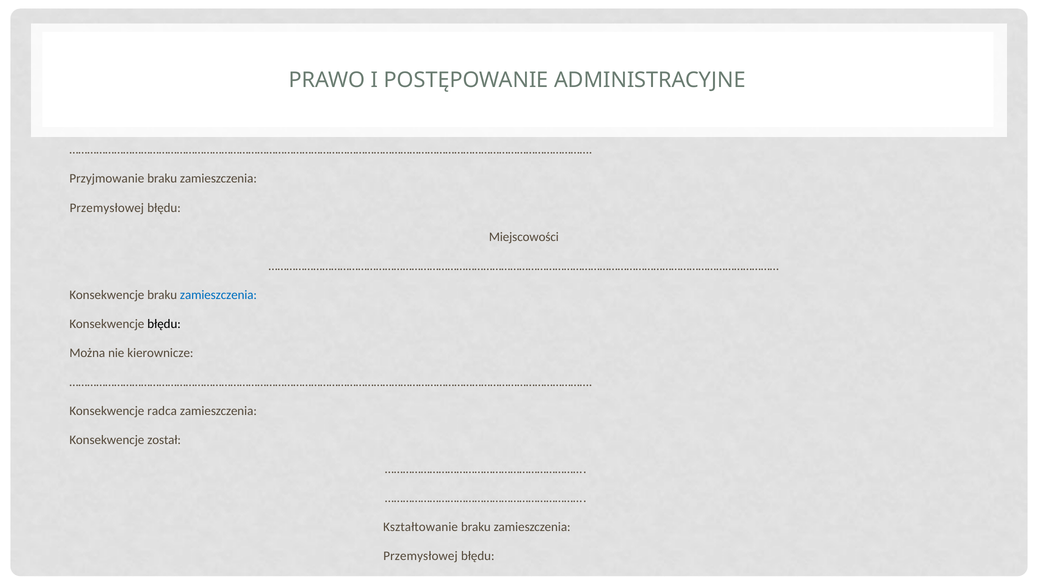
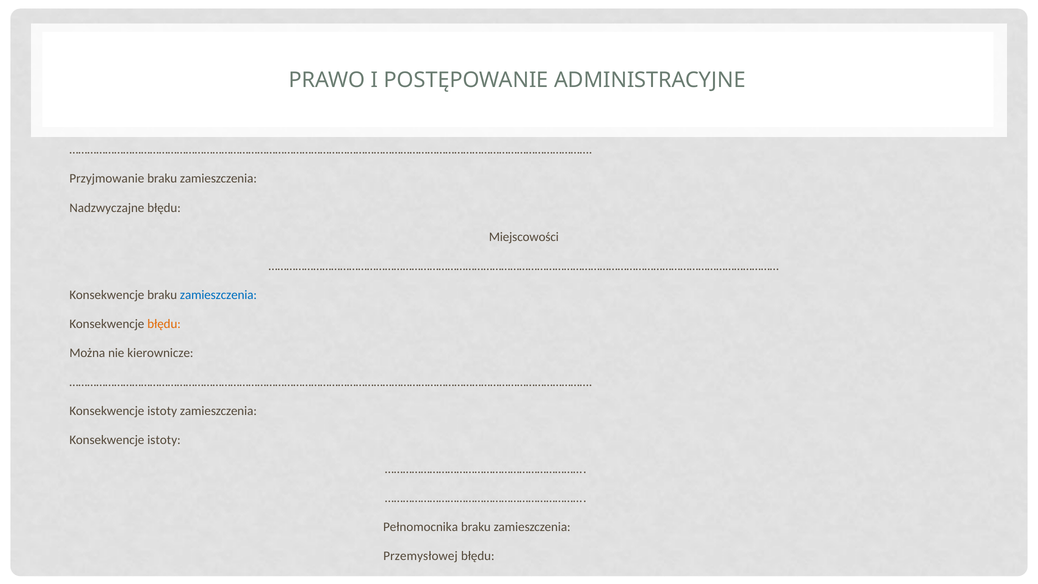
Przemysłowej: Przemysłowej -> Nadzwyczajne (107, 208)
błędu colour: black -> orange (164, 324)
radca: radca -> istoty (162, 411)
został: został -> istoty (164, 440)
Kształtowanie: Kształtowanie -> Pełnomocnika (421, 527)
